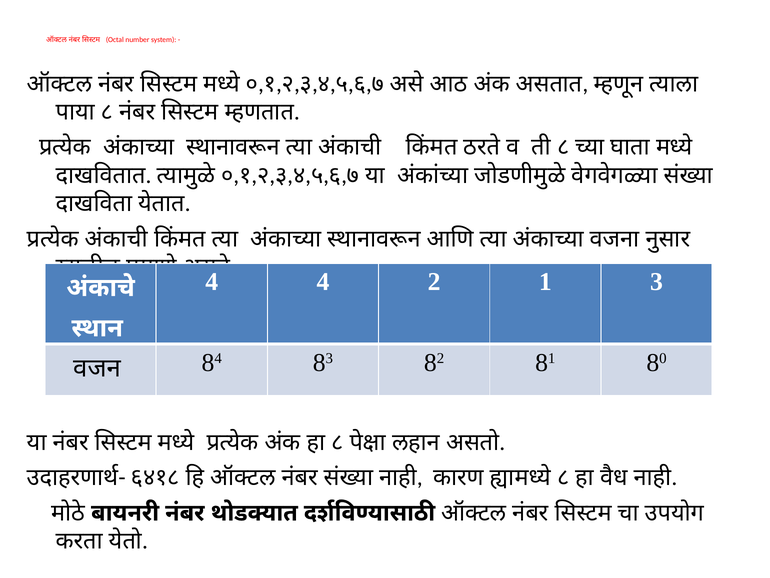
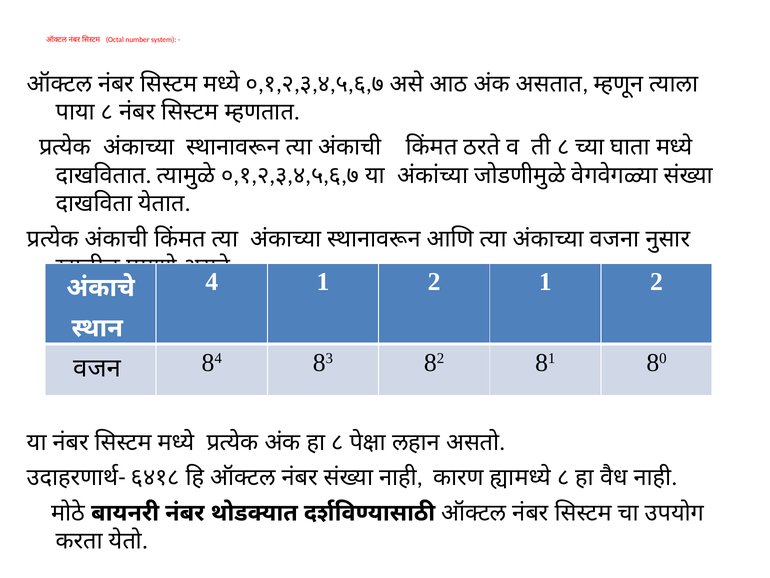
4: 4 -> 1 (323, 282)
2 1 3: 3 -> 2 (657, 282)
